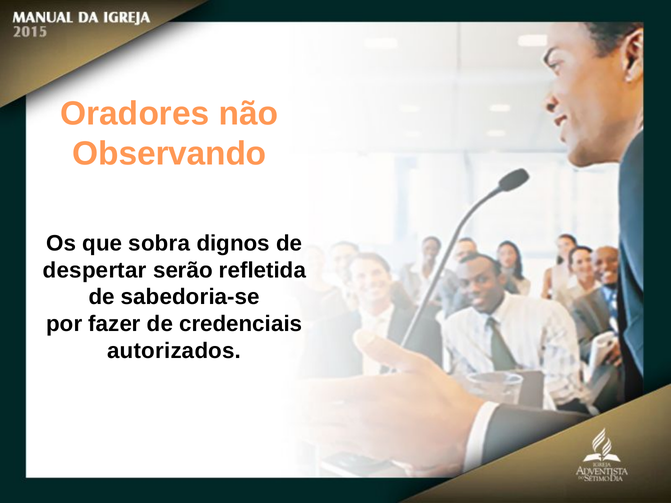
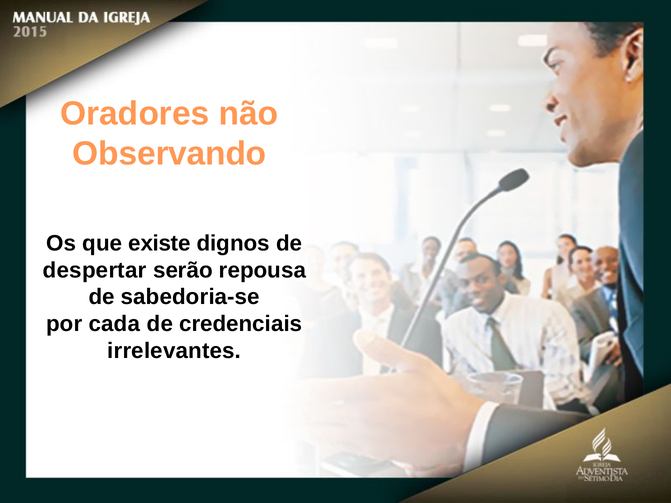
sobra: sobra -> existe (159, 243)
refletida: refletida -> repousa (262, 270)
fazer: fazer -> cada (114, 324)
autorizados: autorizados -> irrelevantes (174, 351)
